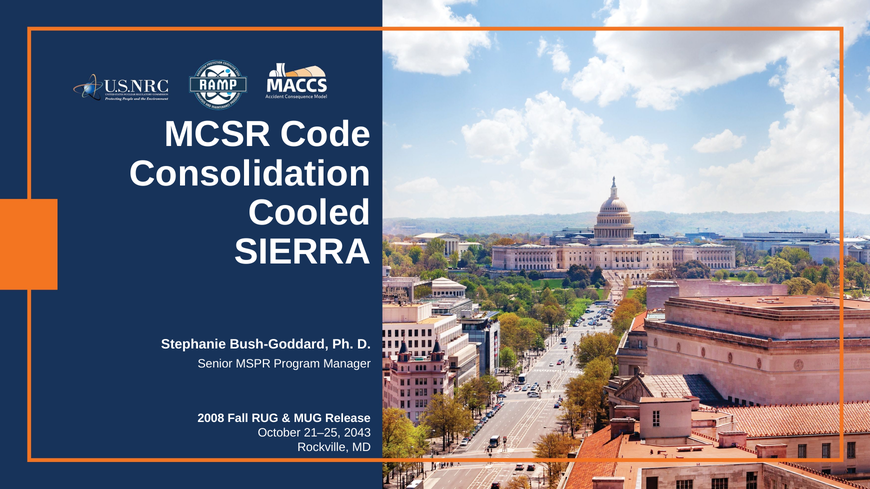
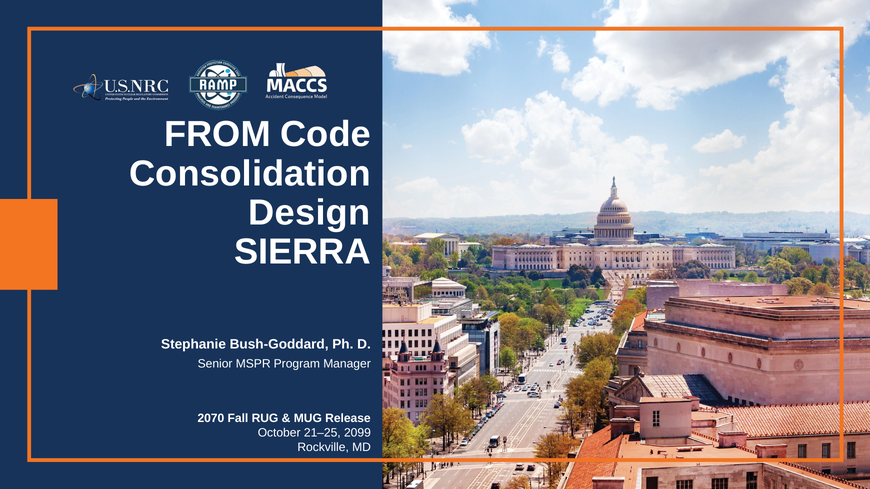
MCSR: MCSR -> FROM (218, 135)
Cooled: Cooled -> Design (309, 213)
2008: 2008 -> 2070 (211, 418)
2043: 2043 -> 2099 (357, 433)
